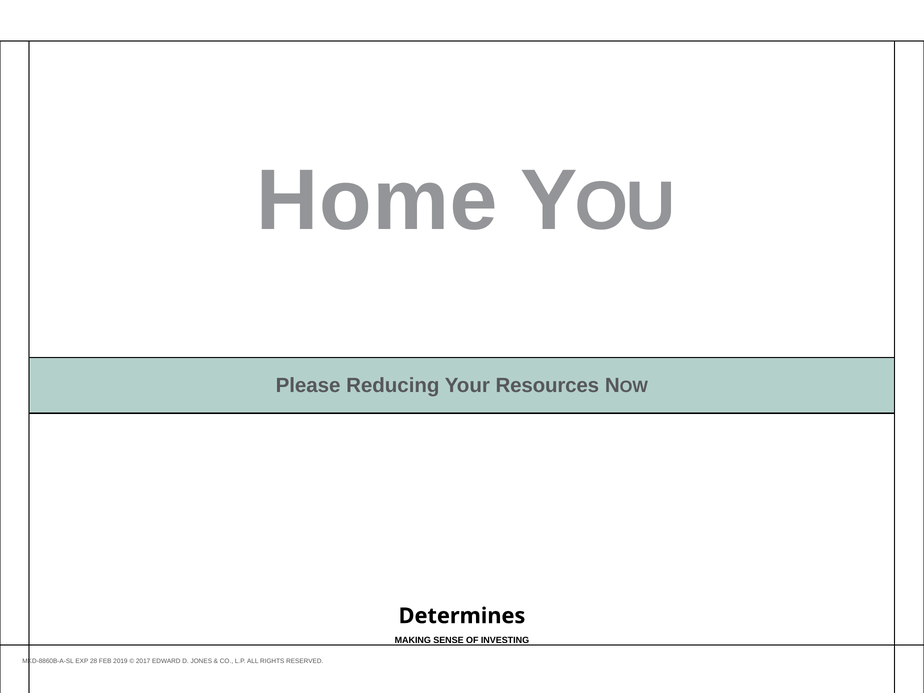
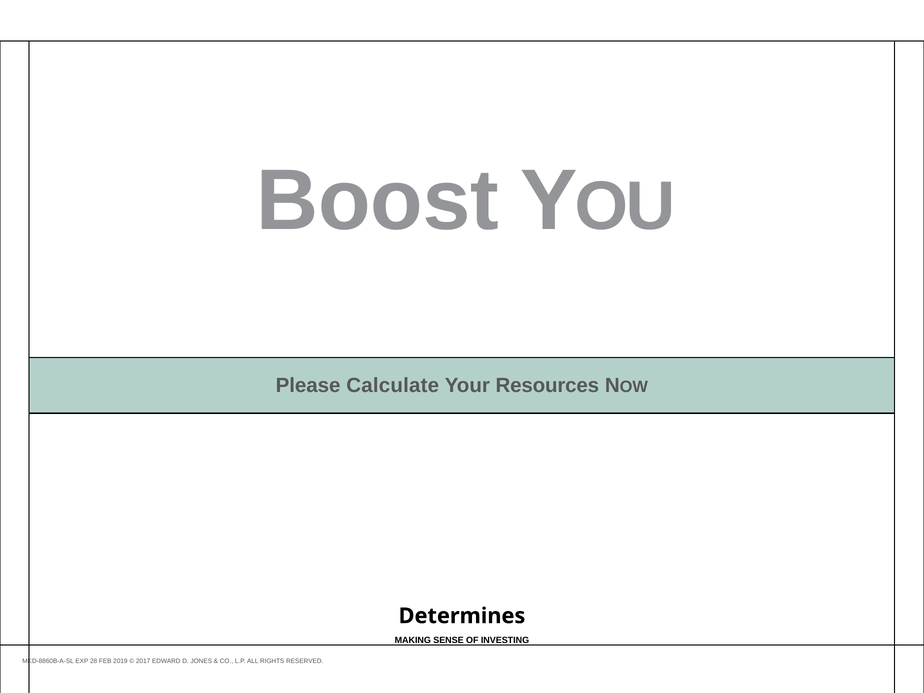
Home: Home -> Boost (378, 201)
Reducing: Reducing -> Calculate (393, 386)
